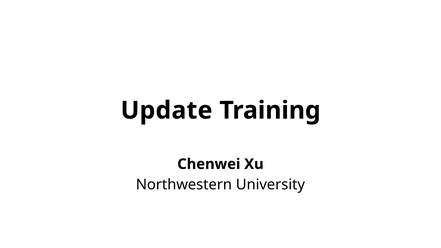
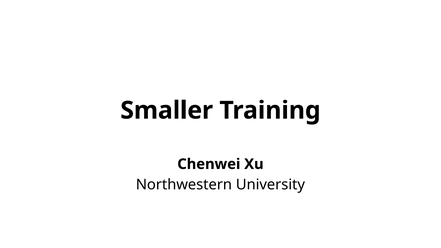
Update: Update -> Smaller (167, 110)
